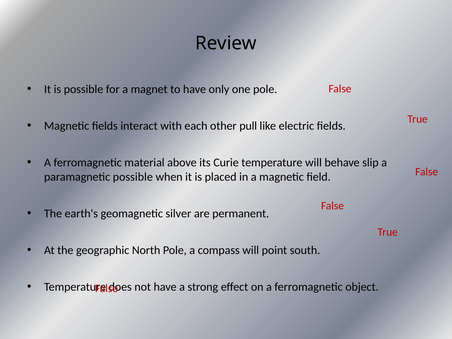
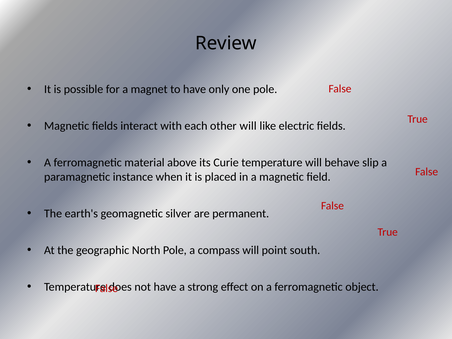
other pull: pull -> will (248, 126)
paramagnetic possible: possible -> instance (133, 177)
